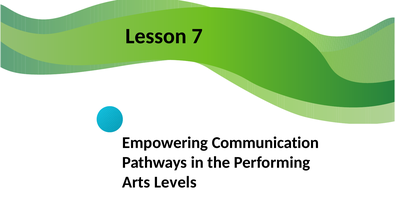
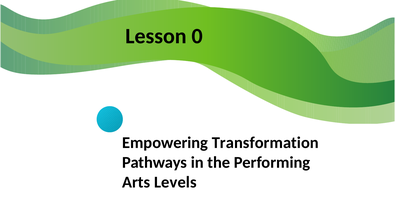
7: 7 -> 0 (197, 36)
Communication: Communication -> Transformation (265, 143)
